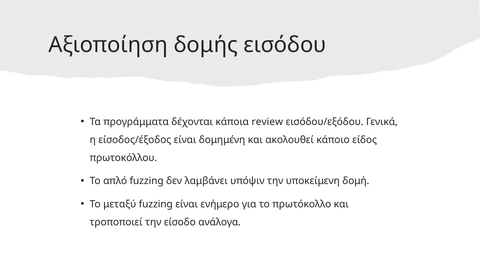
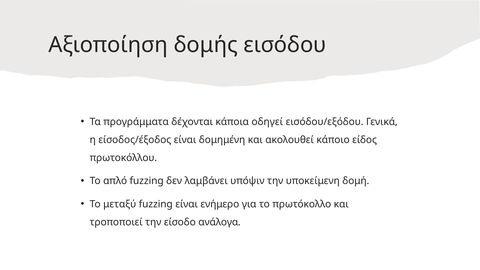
review: review -> οδηγεί (267, 122)
